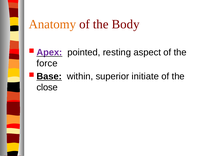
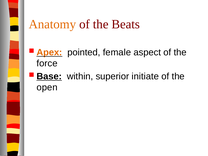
Body: Body -> Beats (126, 24)
Apex colour: purple -> orange (49, 52)
resting: resting -> female (117, 52)
close: close -> open (47, 87)
